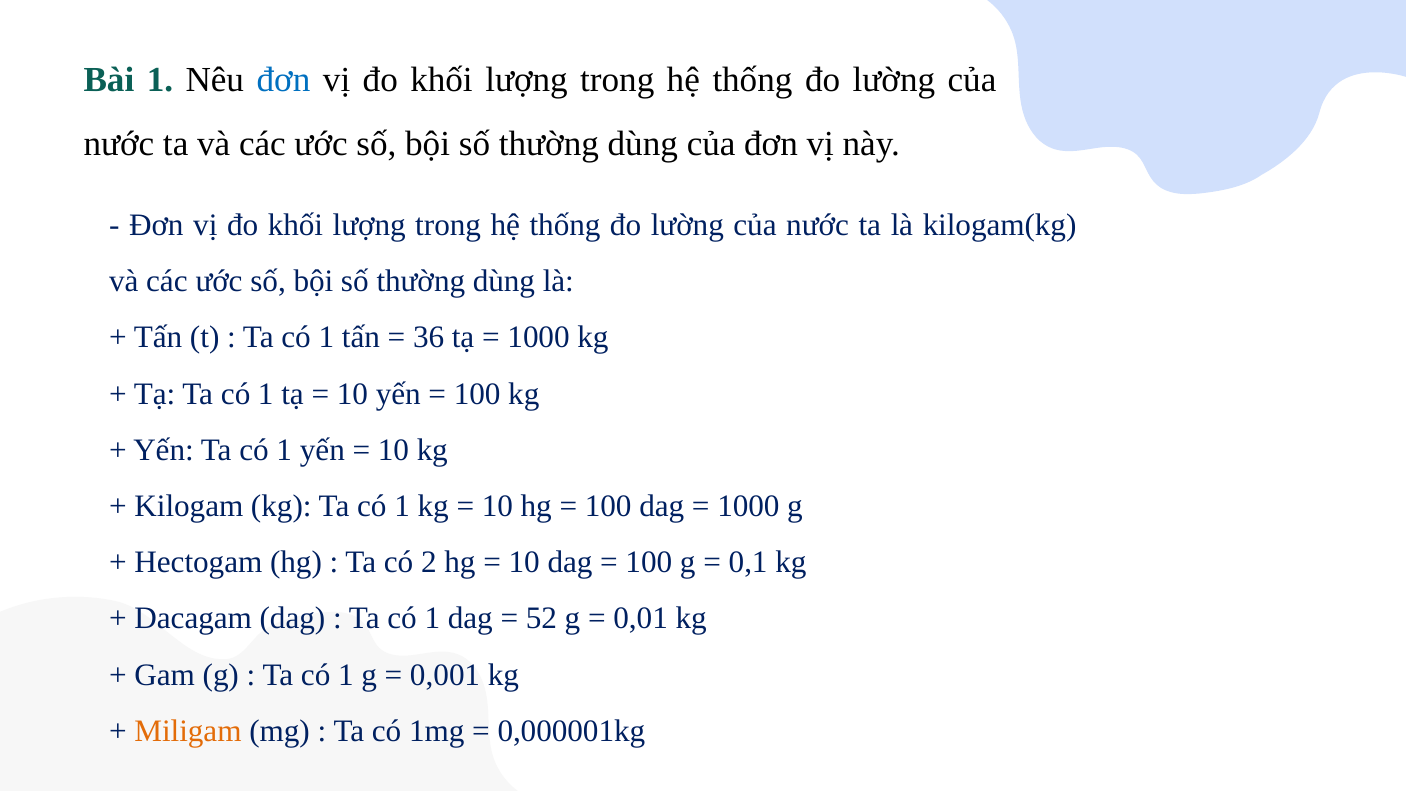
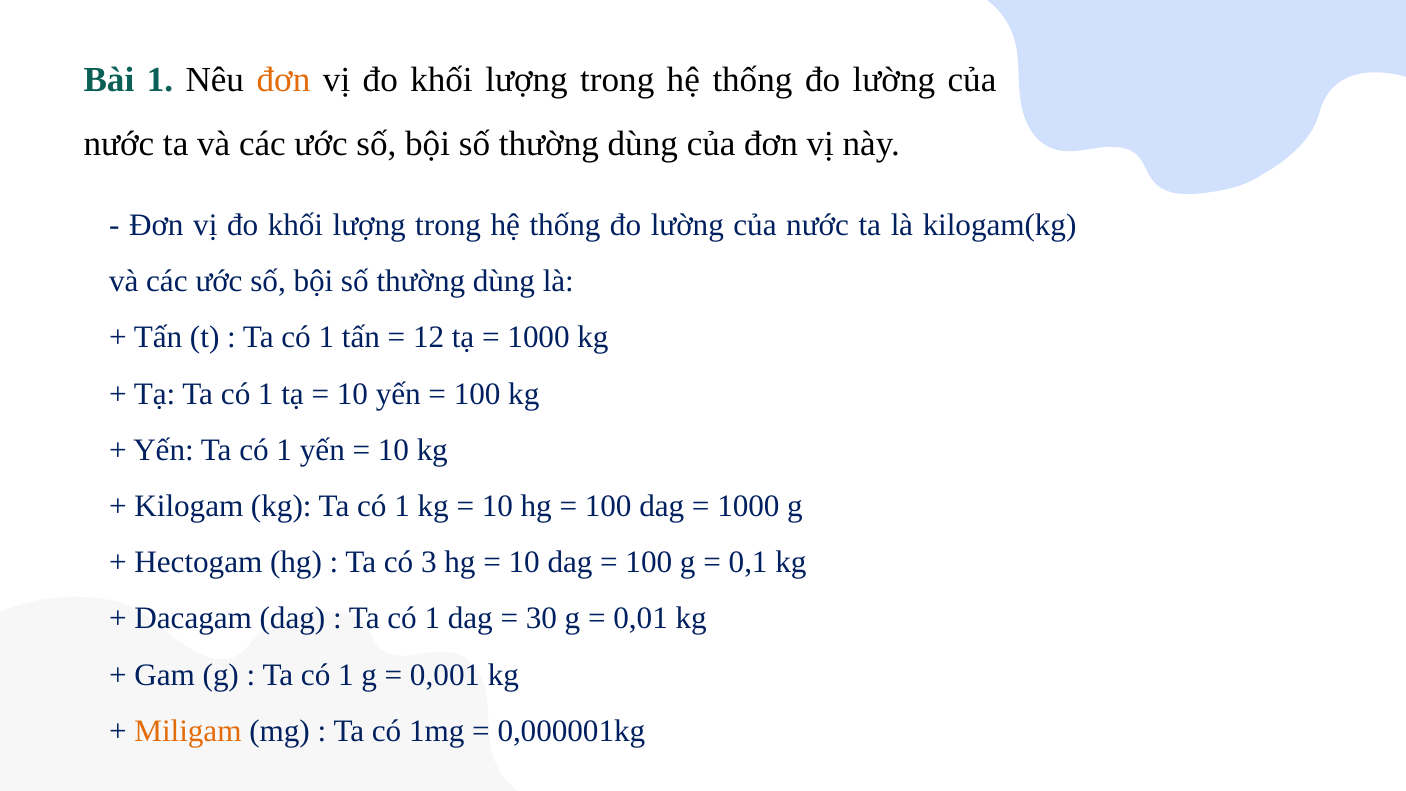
đơn colour: blue -> orange (284, 80)
36: 36 -> 12 (429, 338)
2: 2 -> 3 (429, 562)
52: 52 -> 30 (541, 618)
